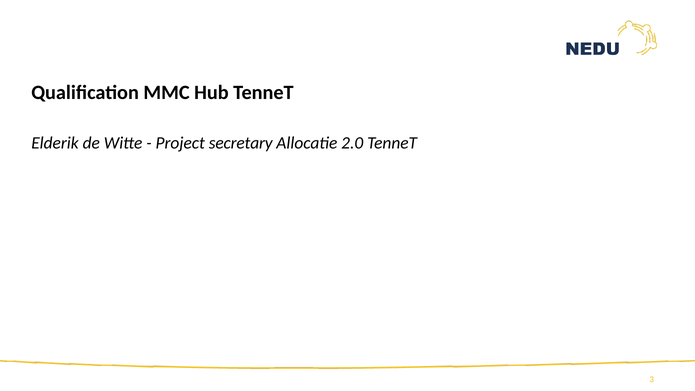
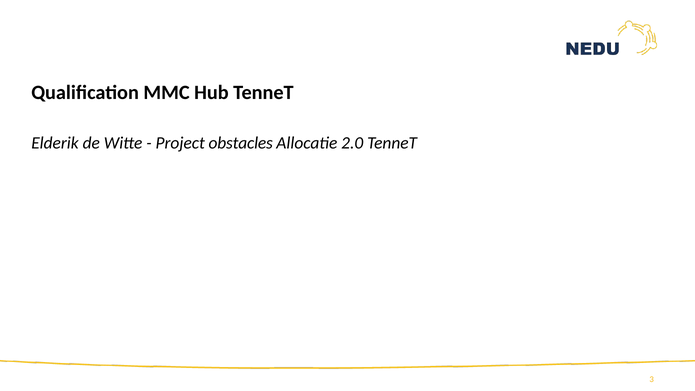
secretary: secretary -> obstacles (241, 143)
